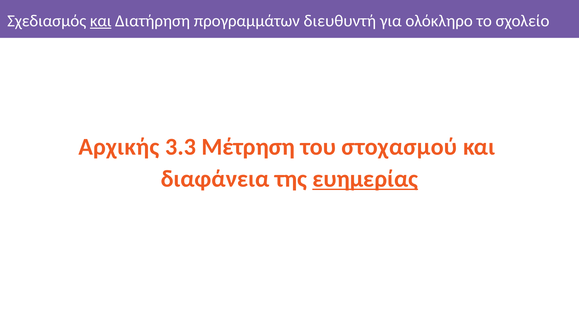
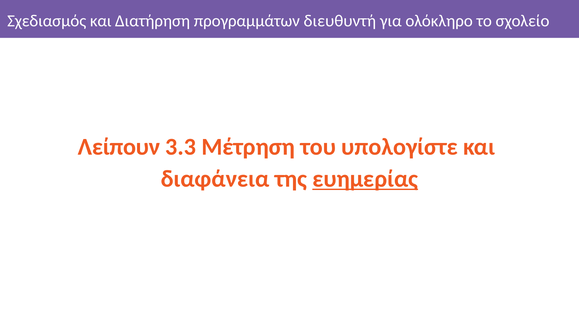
και underline: present -> none (101, 21)
Αρχικής: Αρχικής -> Λείπουν (119, 147)
στοχασμού: στοχασμού -> υπολογίστε (400, 147)
